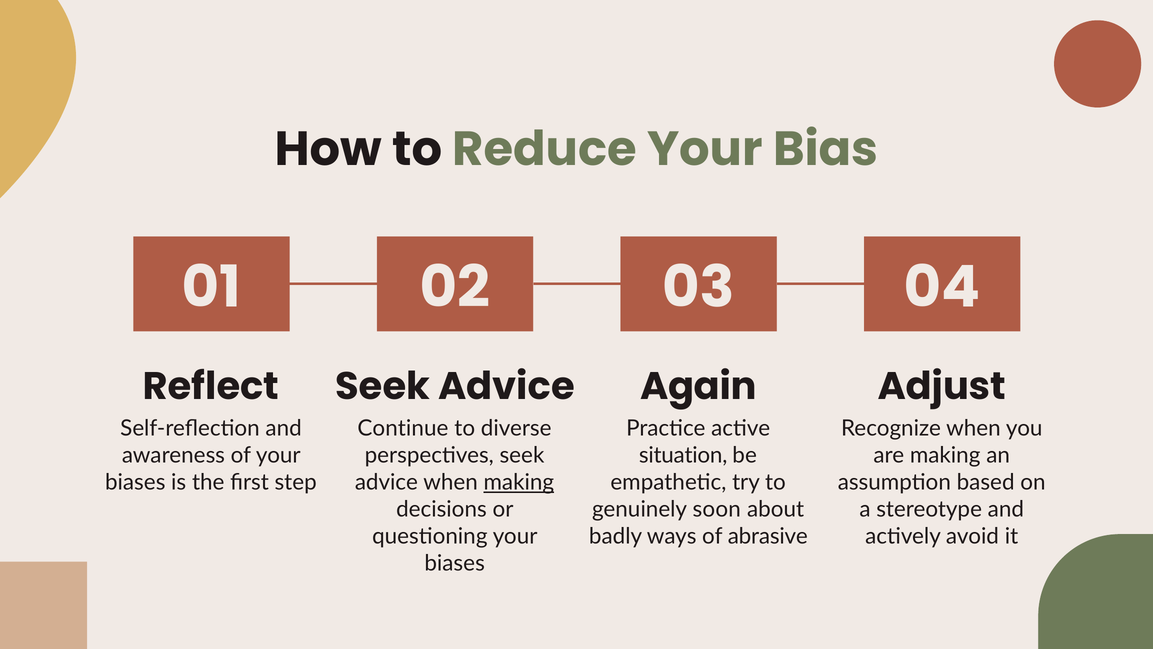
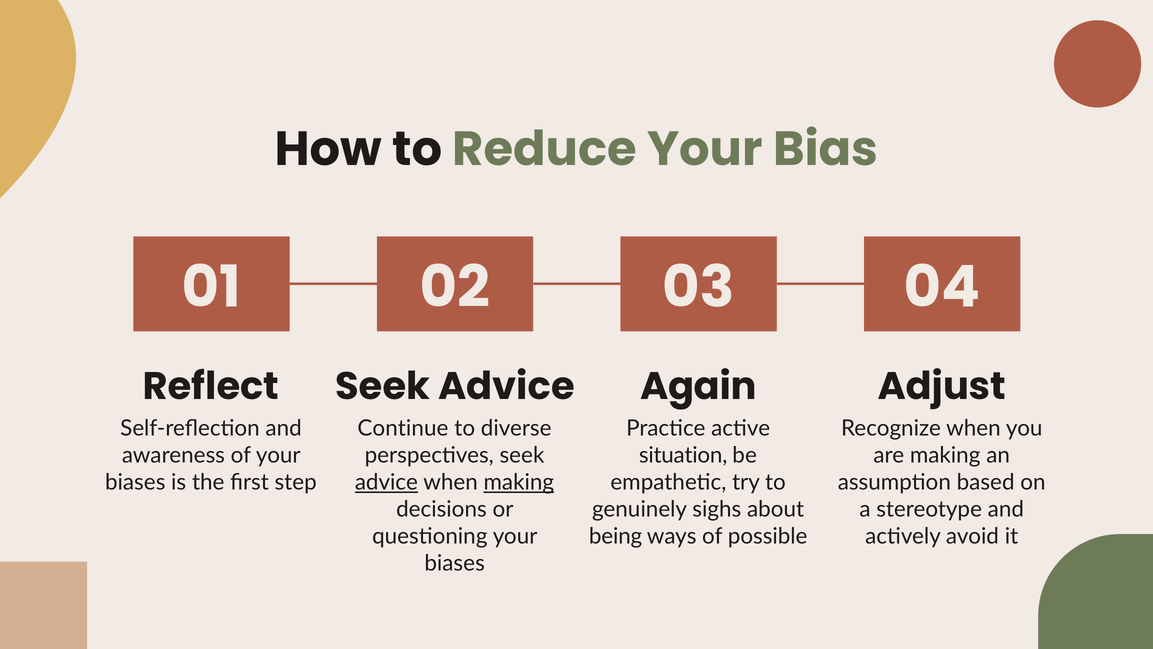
advice underline: none -> present (386, 482)
soon: soon -> sighs (717, 509)
badly: badly -> being (616, 536)
abrasive: abrasive -> possible (768, 536)
